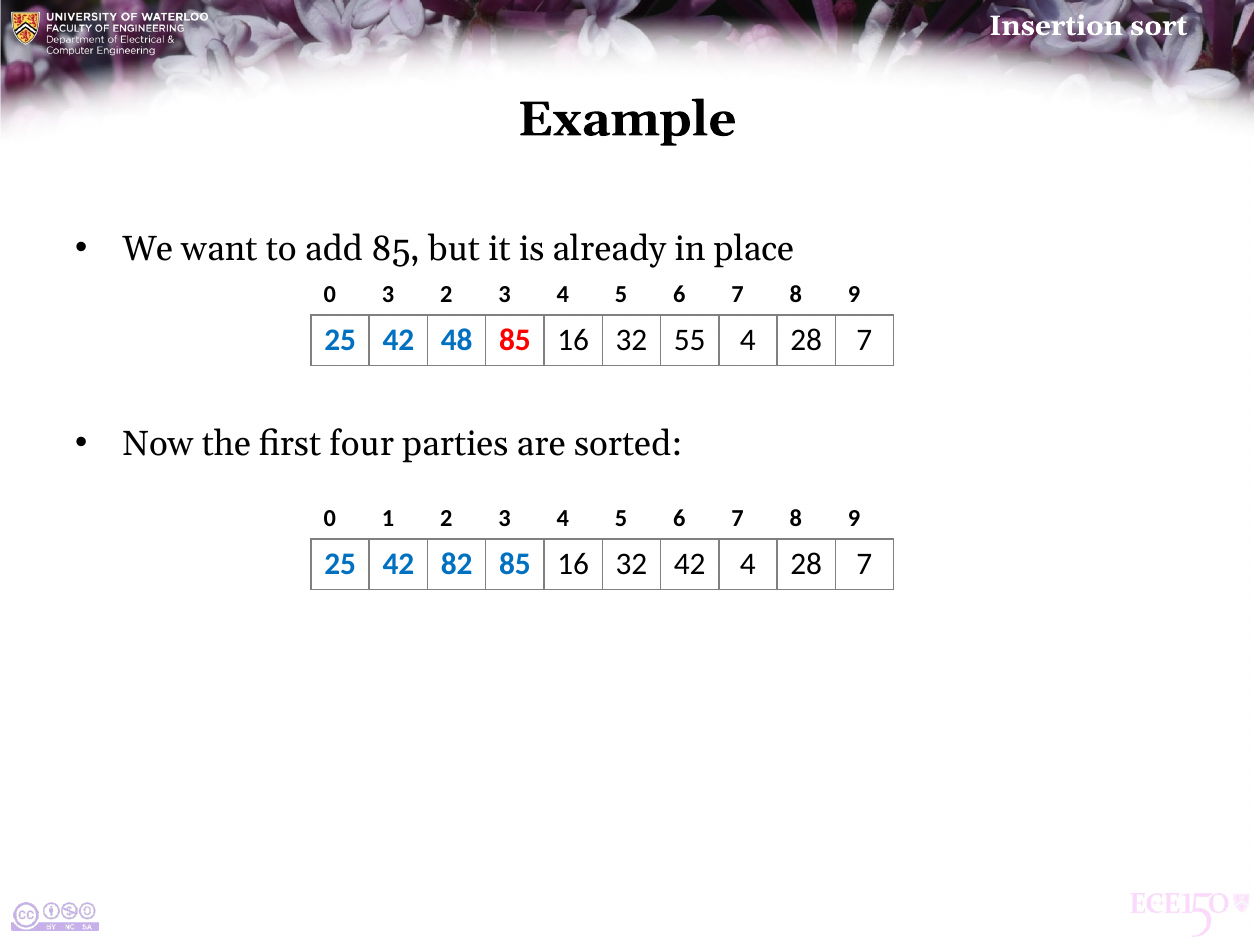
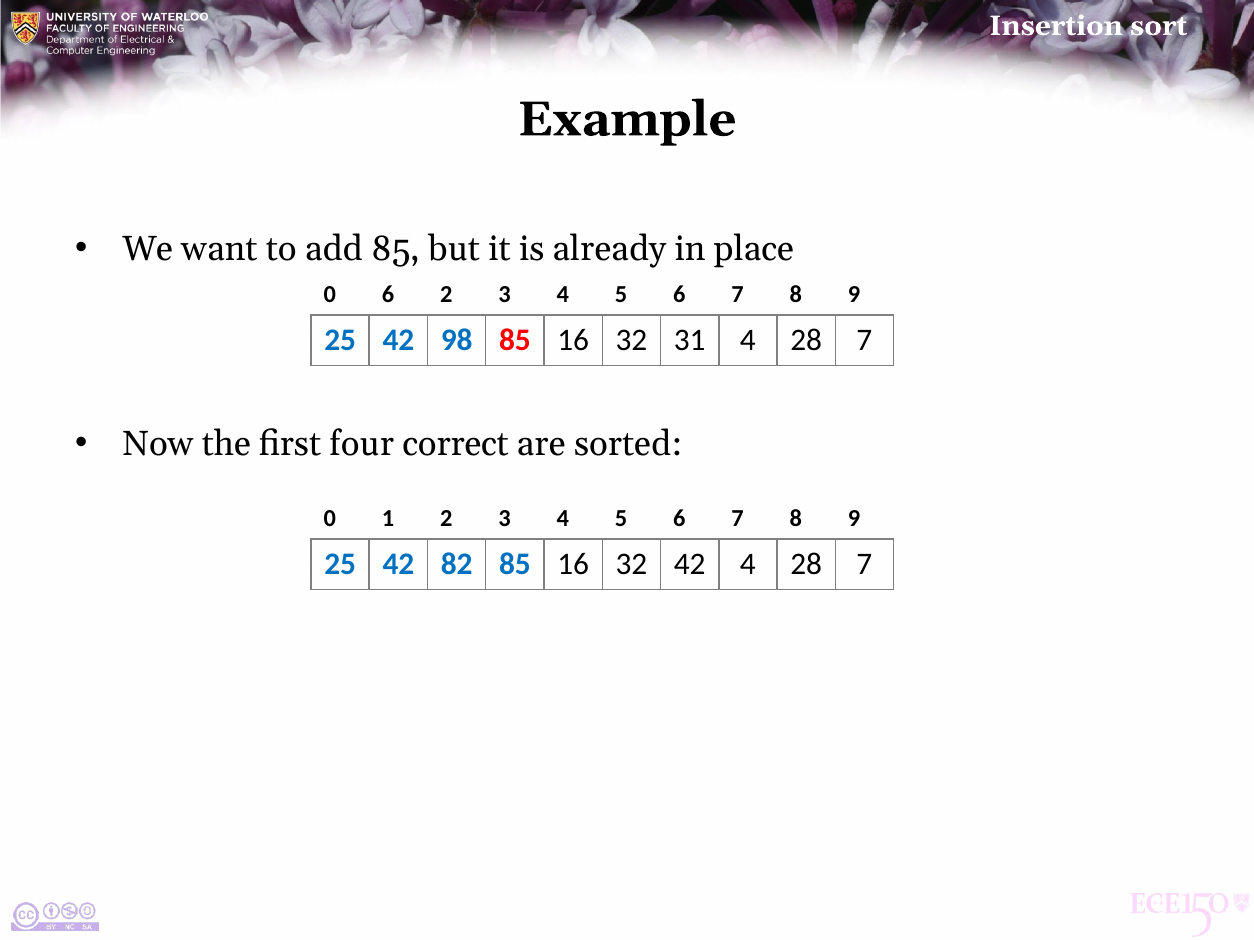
0 3: 3 -> 6 (388, 294)
48: 48 -> 98 (457, 341)
55: 55 -> 31 (690, 341)
parties: parties -> correct (456, 444)
